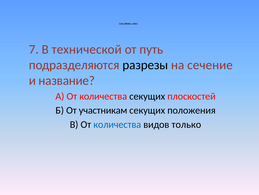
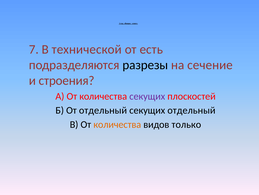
путь: путь -> есть (151, 49)
название: название -> строения (67, 80)
секущих colour: black -> purple (147, 96)
От участникам: участникам -> отдельный (103, 110)
секущих положения: положения -> отдельный (191, 110)
количества colour: blue -> orange (117, 124)
